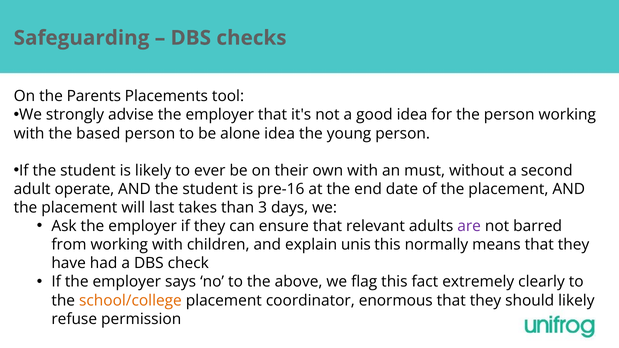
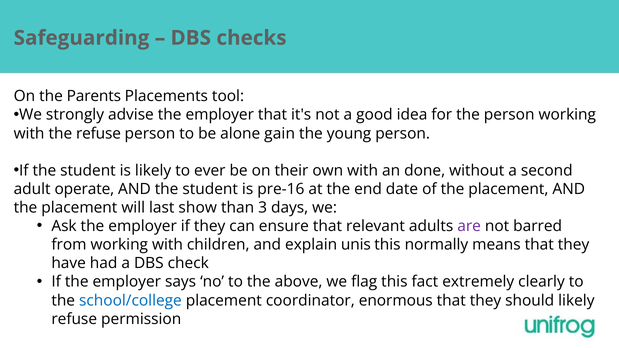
the based: based -> refuse (98, 133)
alone idea: idea -> gain (280, 133)
must: must -> done (425, 171)
takes: takes -> show (198, 208)
school/college colour: orange -> blue (130, 301)
